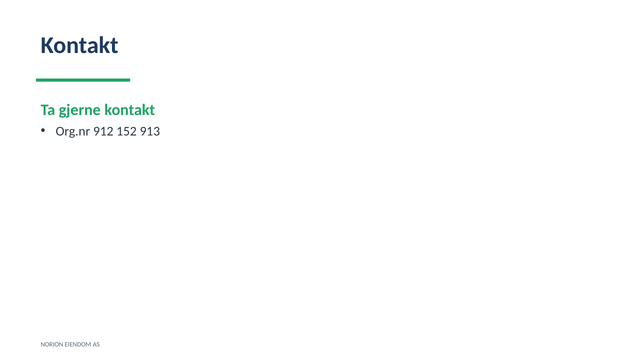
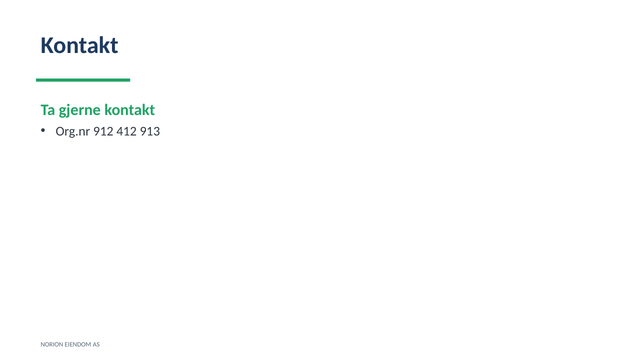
152: 152 -> 412 (127, 131)
